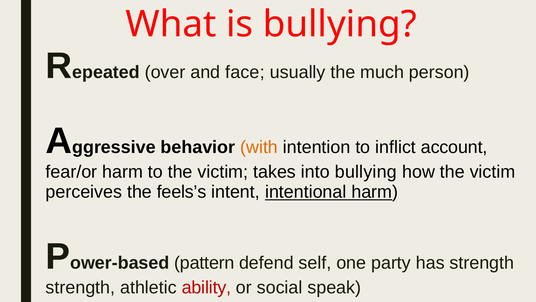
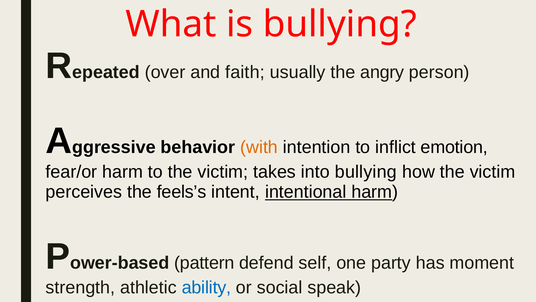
face: face -> faith (245, 72)
much: much -> angry (382, 72)
account: account -> emotion (454, 147)
has strength: strength -> moment (482, 263)
ability colour: red -> blue (206, 287)
